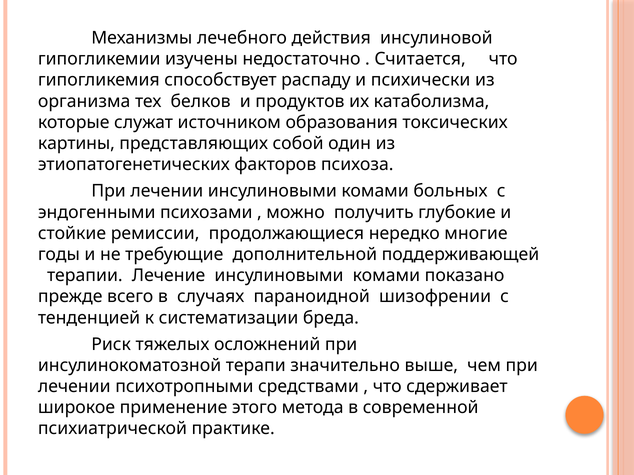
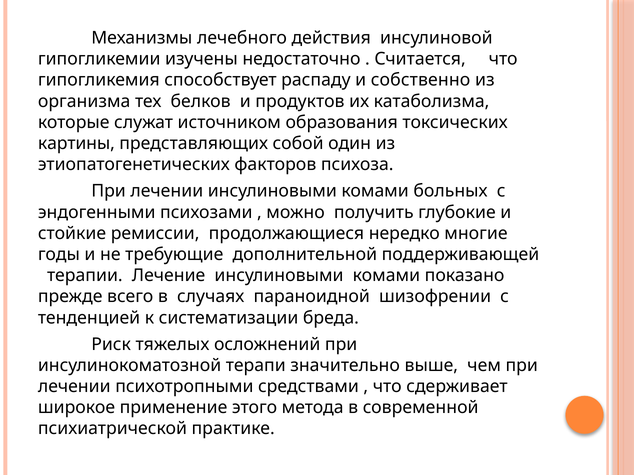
психически: психически -> собственно (421, 80)
